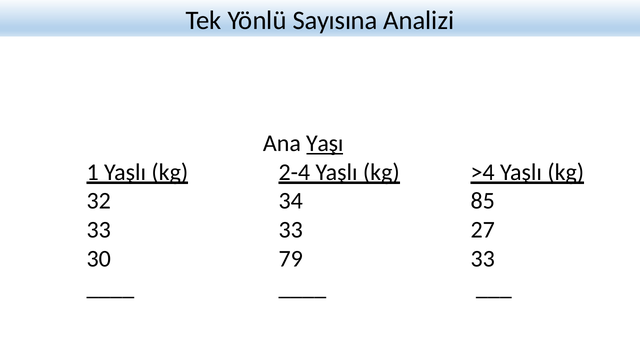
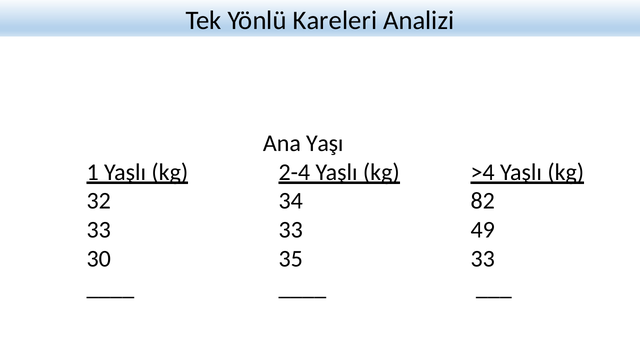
Sayısına: Sayısına -> Kareleri (335, 20)
Yaşı underline: present -> none (325, 143)
85: 85 -> 82 (483, 201)
27: 27 -> 49 (483, 230)
79: 79 -> 35 (291, 259)
